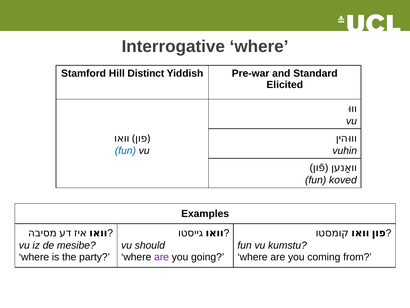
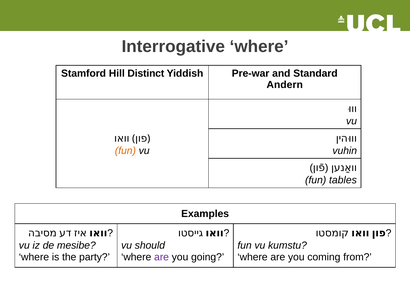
Elicited: Elicited -> Andern (285, 85)
fun colour: blue -> orange (125, 150)
koved: koved -> tables (343, 180)
